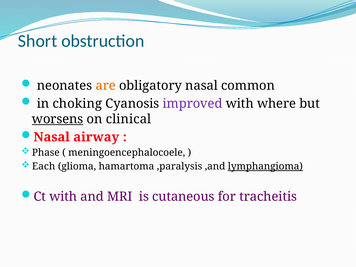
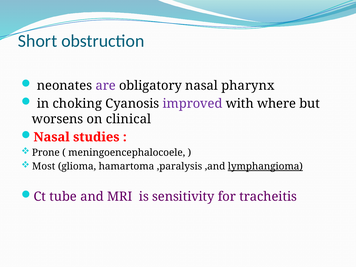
are colour: orange -> purple (106, 86)
common: common -> pharynx (248, 86)
worsens underline: present -> none (58, 119)
airway: airway -> studies (96, 137)
Phase: Phase -> Prone (46, 153)
Each: Each -> Most (44, 166)
Ct with: with -> tube (63, 197)
cutaneous: cutaneous -> sensitivity (183, 197)
